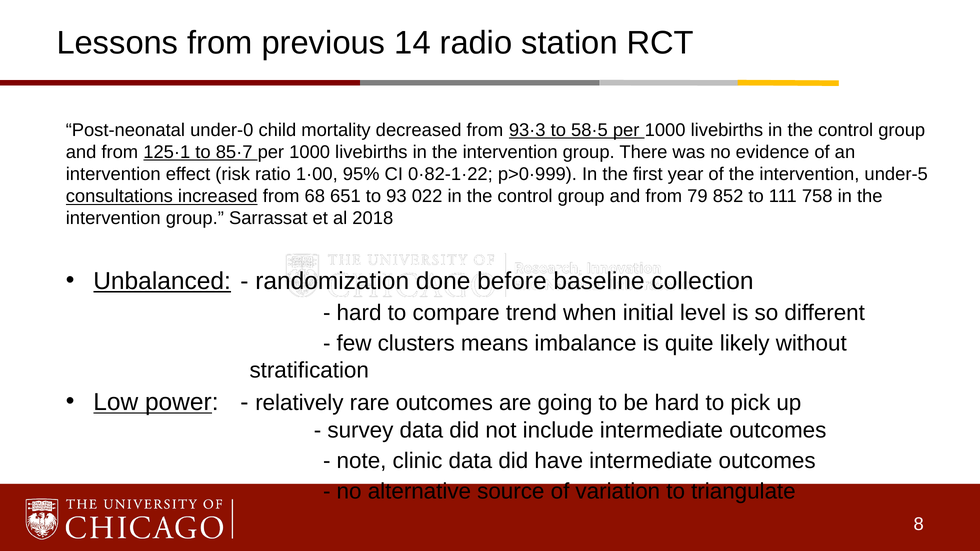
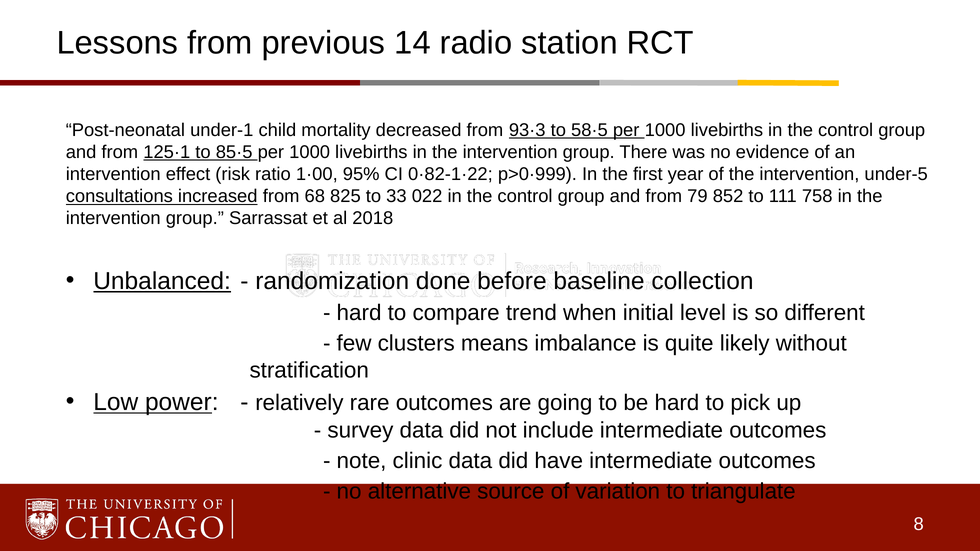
under-0: under-0 -> under-1 (222, 130)
85·7: 85·7 -> 85·5 (234, 152)
651: 651 -> 825 (345, 196)
93: 93 -> 33 (396, 196)
